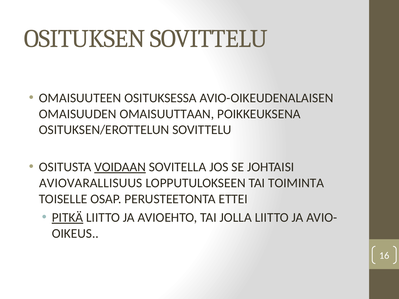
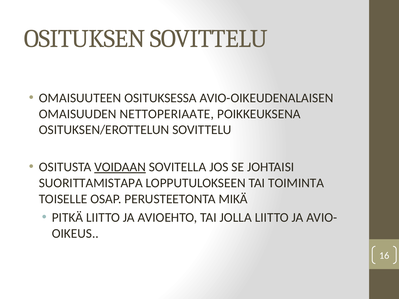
OMAISUUTTAAN: OMAISUUTTAAN -> NETTOPERIAATE (167, 114)
AVIOVARALLISUUS: AVIOVARALLISUUS -> SUORITTAMISTAPA (91, 183)
ETTEI: ETTEI -> MIKÄ (233, 199)
PITKÄ underline: present -> none (68, 218)
